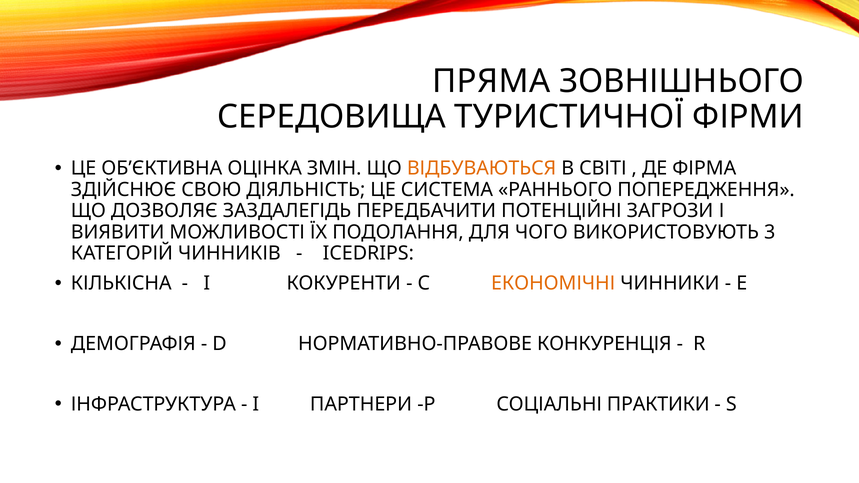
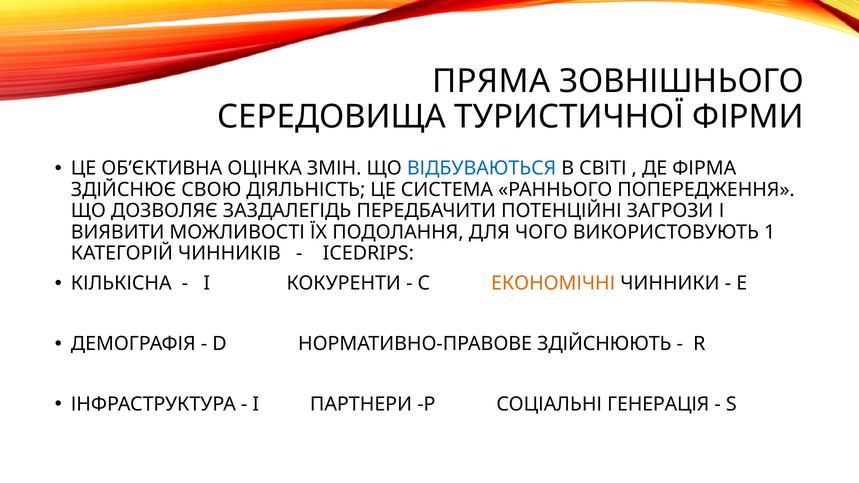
ВІДБУВАЮТЬСЯ colour: orange -> blue (482, 168)
3: 3 -> 1 (770, 232)
КОНКУРЕНЦІЯ: КОНКУРЕНЦІЯ -> ЗДІЙСНЮЮТЬ (604, 344)
ПРАКТИКИ: ПРАКТИКИ -> ГЕНЕРАЦІЯ (658, 404)
